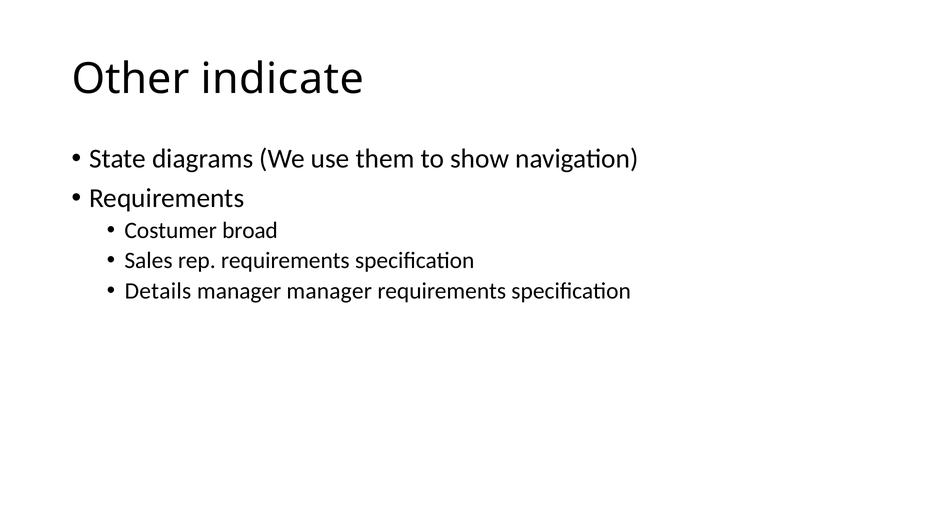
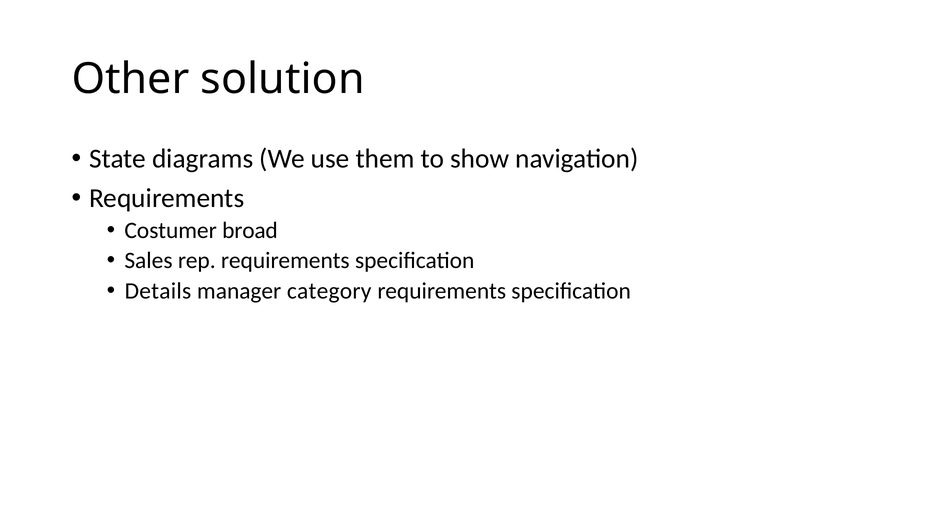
indicate: indicate -> solution (283, 79)
manager manager: manager -> category (329, 291)
